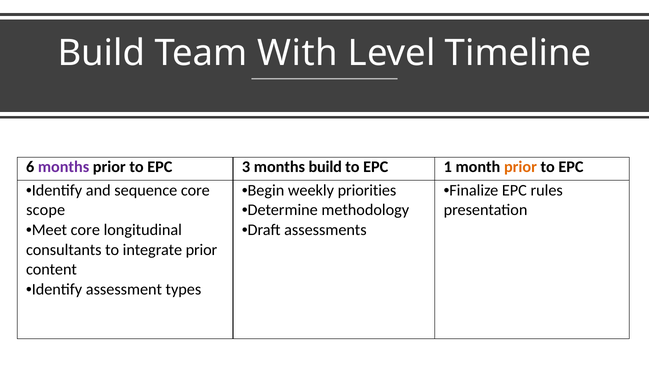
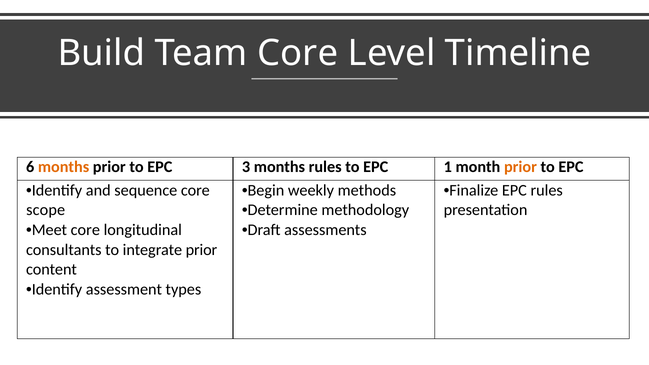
Team With: With -> Core (298, 53)
months colour: purple -> orange (64, 167)
months build: build -> rules (325, 167)
priorities: priorities -> methods (367, 190)
